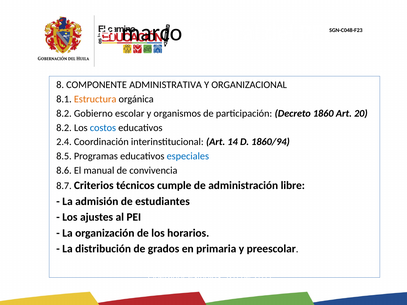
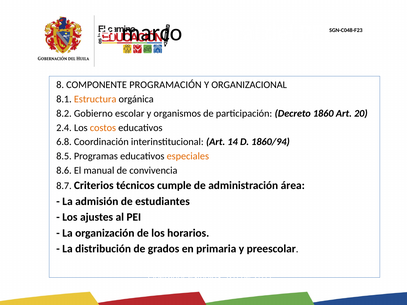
ADMINISTRATIVA: ADMINISTRATIVA -> PROGRAMACIÓN (165, 85)
8.2: 8.2 -> 2.4 (64, 128)
costos colour: blue -> orange (103, 128)
2.4: 2.4 -> 6.8 (64, 142)
especiales colour: blue -> orange (188, 156)
libre: libre -> área (293, 186)
